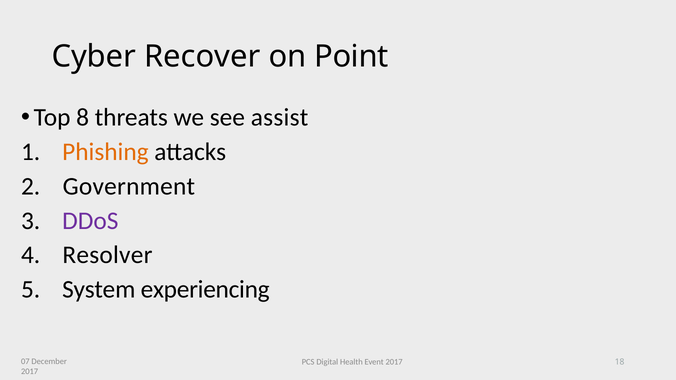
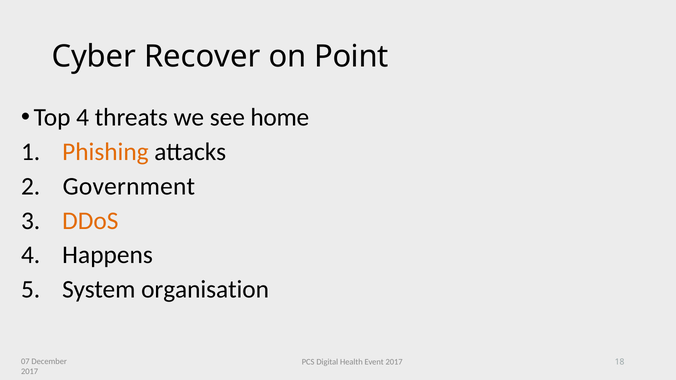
Top 8: 8 -> 4 (83, 118)
assist: assist -> home (280, 118)
DDoS colour: purple -> orange (90, 221)
Resolver: Resolver -> Happens (108, 255)
experiencing: experiencing -> organisation (205, 290)
